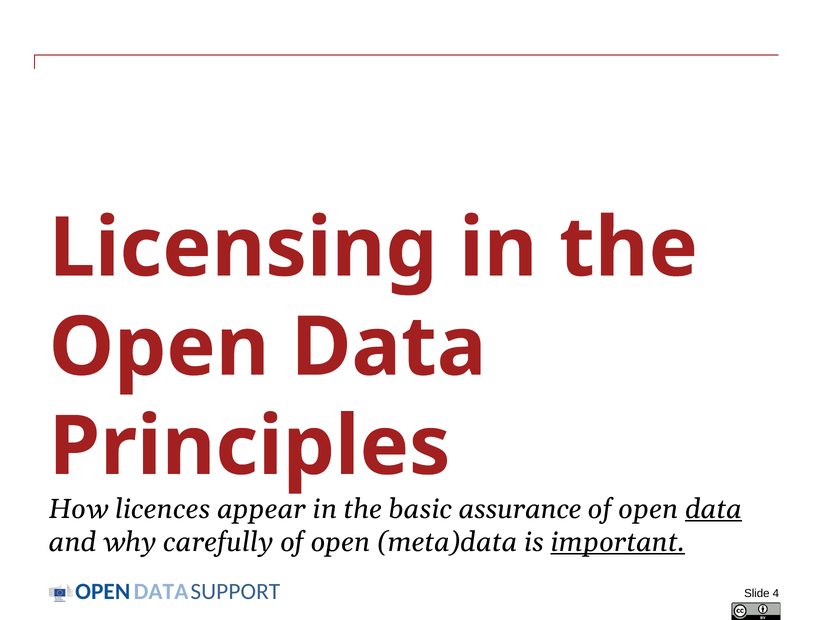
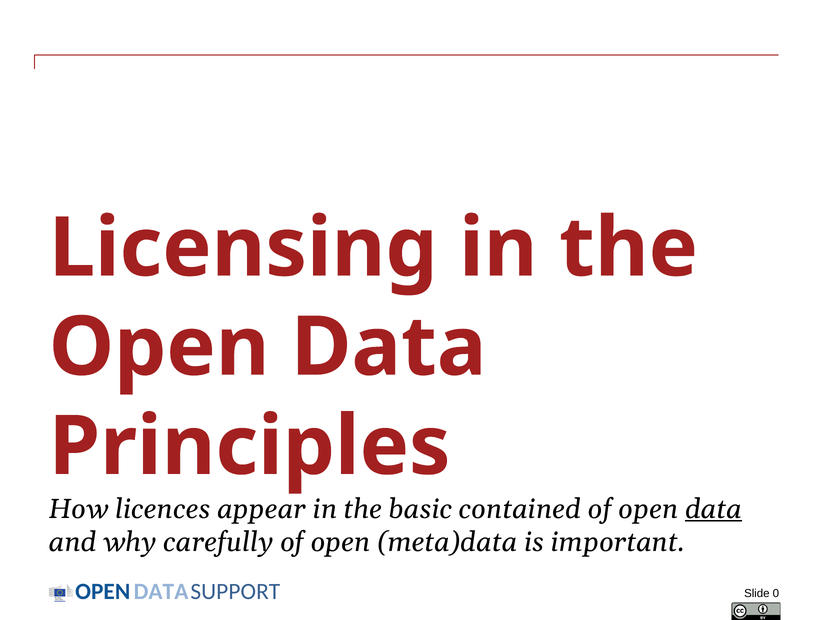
assurance: assurance -> contained (520, 509)
important underline: present -> none (618, 542)
4: 4 -> 0 (776, 594)
